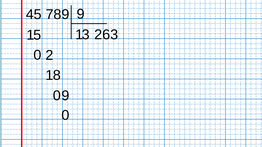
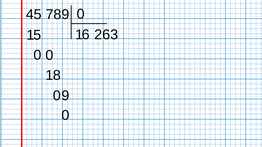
789 9: 9 -> 0 (81, 14)
3: 3 -> 6 (86, 35)
0 2: 2 -> 0 (49, 56)
